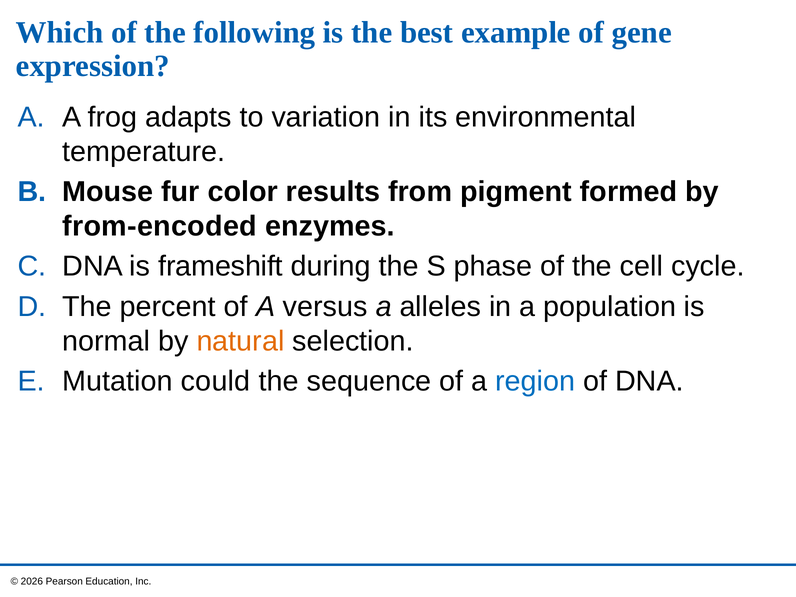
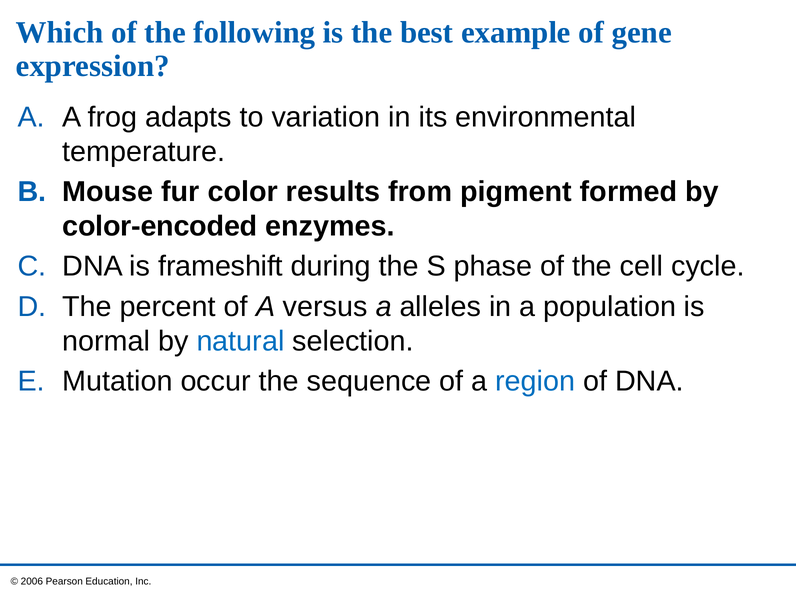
from-encoded: from-encoded -> color-encoded (160, 226)
natural colour: orange -> blue (240, 341)
could: could -> occur (216, 381)
2026: 2026 -> 2006 (32, 581)
